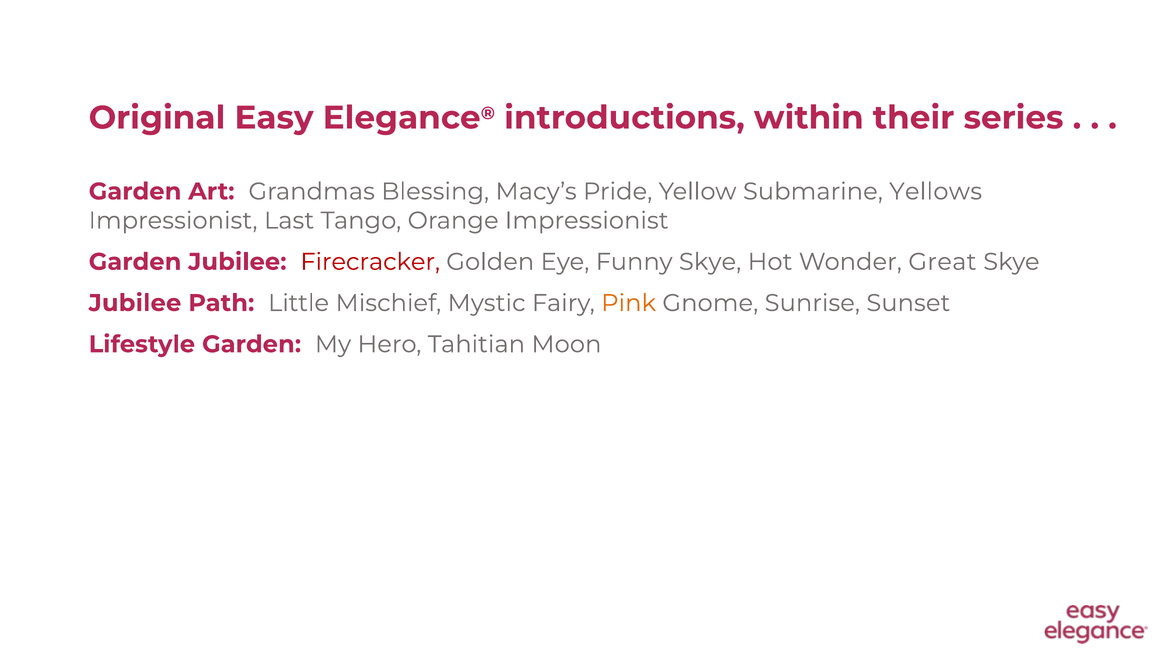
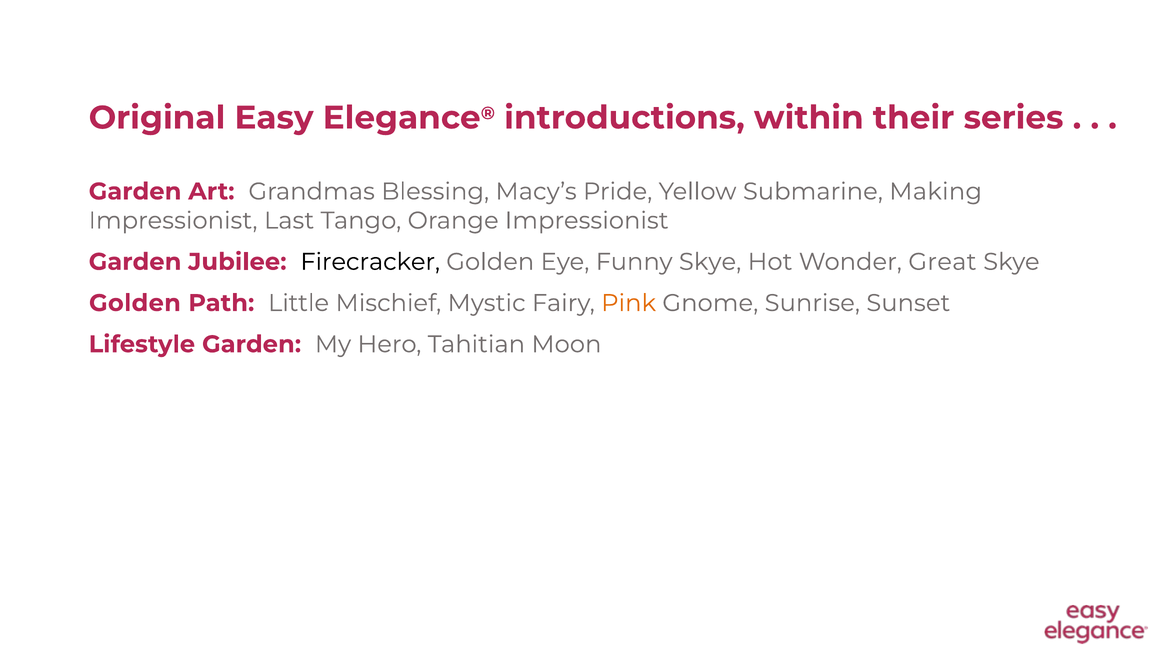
Yellows: Yellows -> Making (936, 192)
Firecracker colour: red -> black (370, 262)
Jubilee: Jubilee -> Golden (135, 303)
